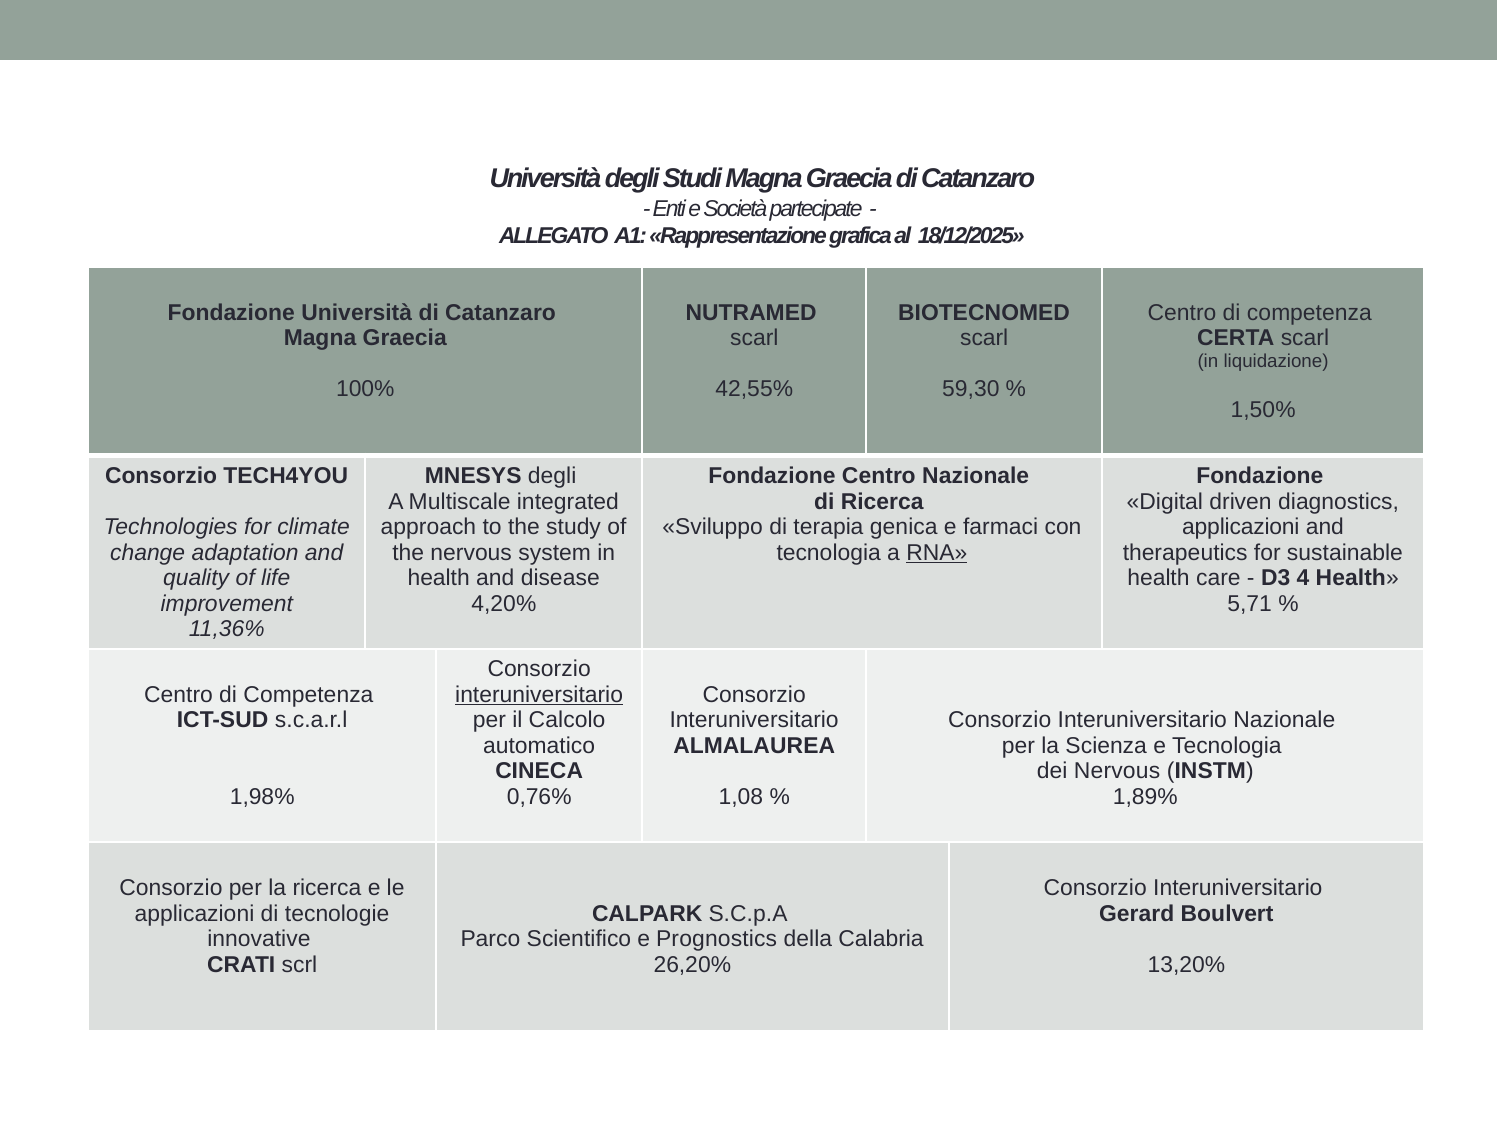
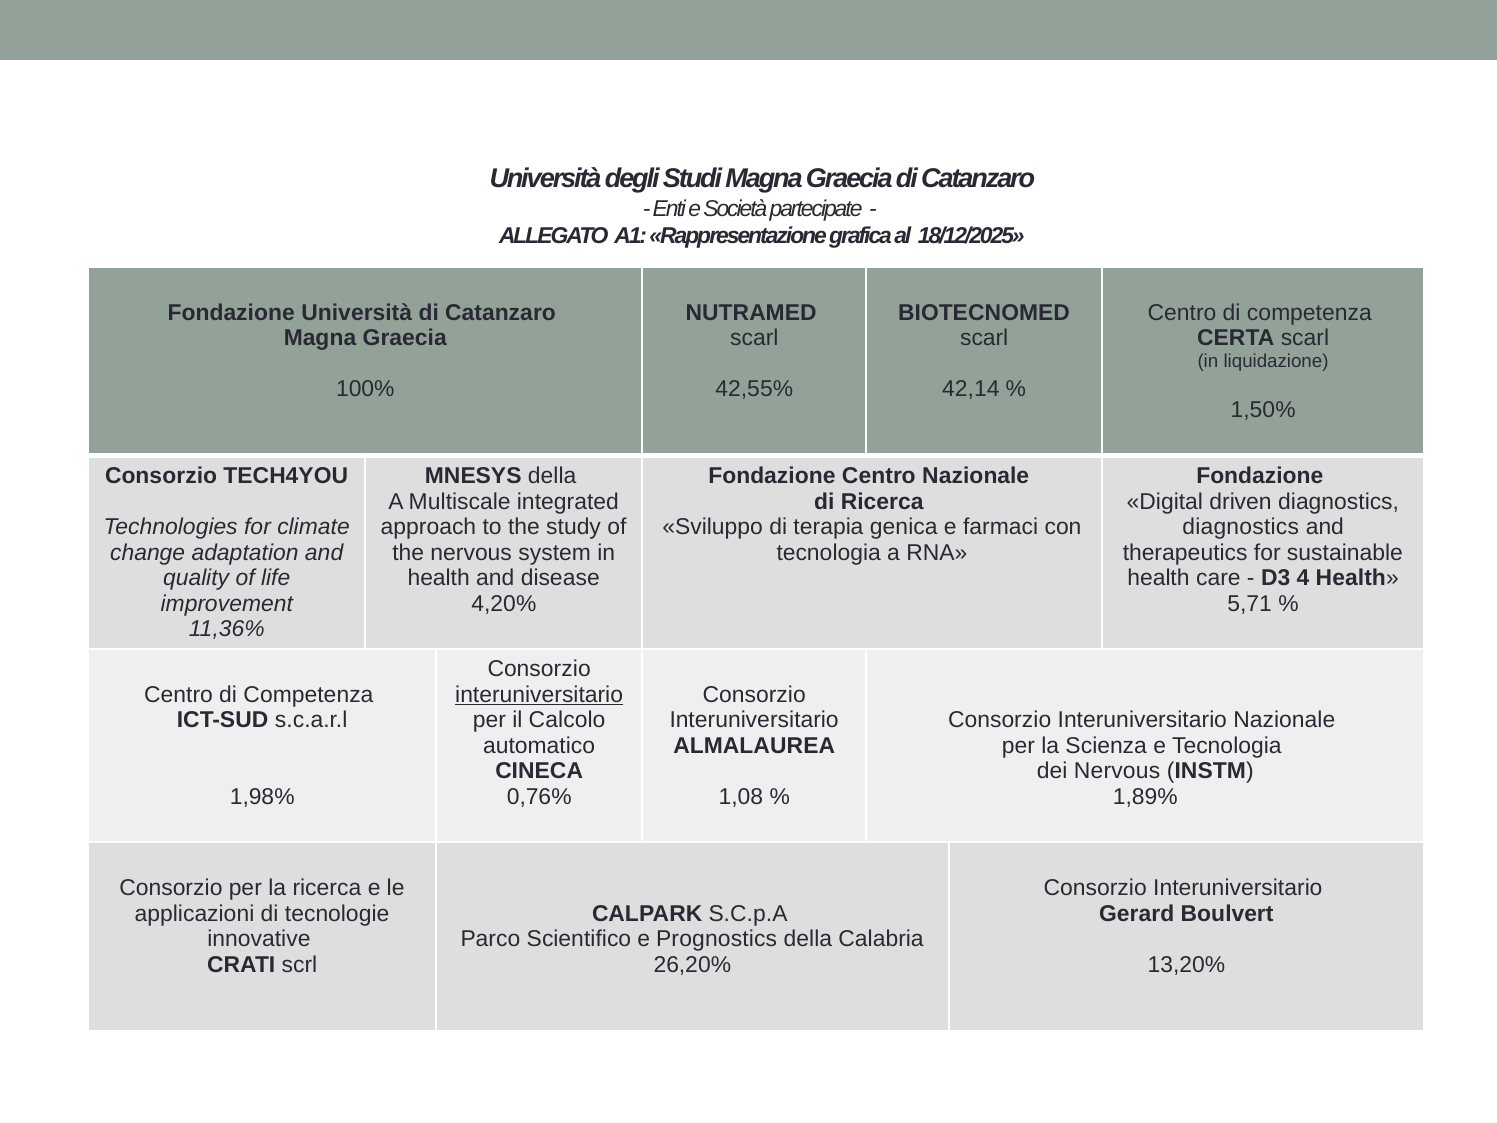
59,30: 59,30 -> 42,14 (971, 389)
MNESYS degli: degli -> della (552, 476)
applicazioni: applicazioni -> diagnostics (1241, 527)
RNA underline: present -> none (937, 552)
